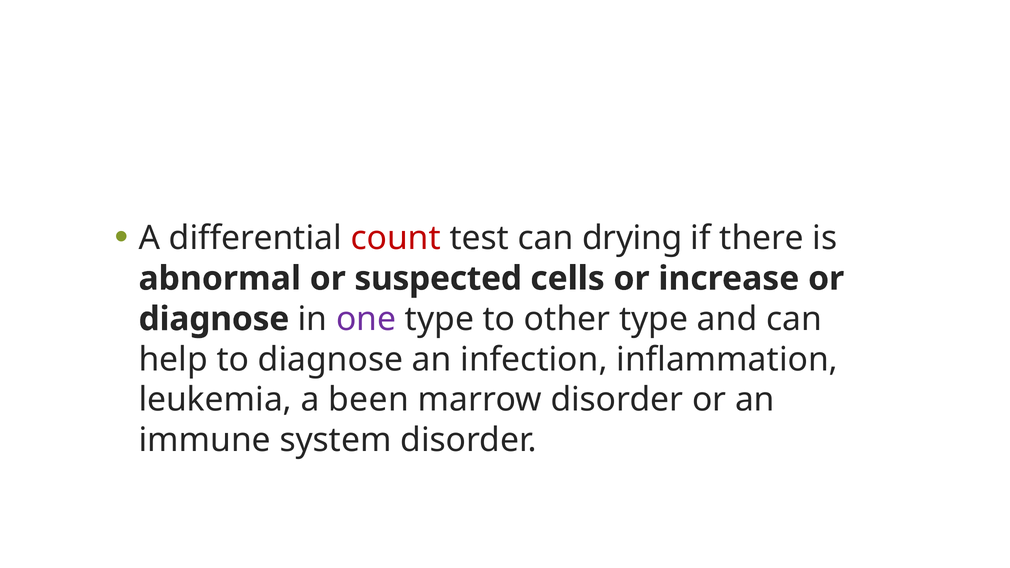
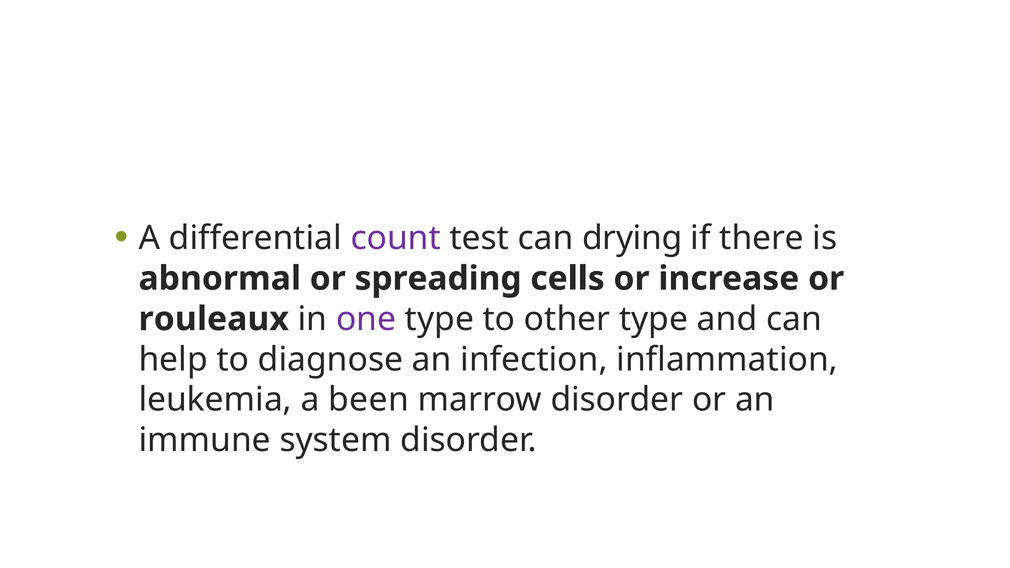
count colour: red -> purple (396, 238)
suspected: suspected -> spreading (438, 279)
diagnose: diagnose -> rouleaux (214, 319)
